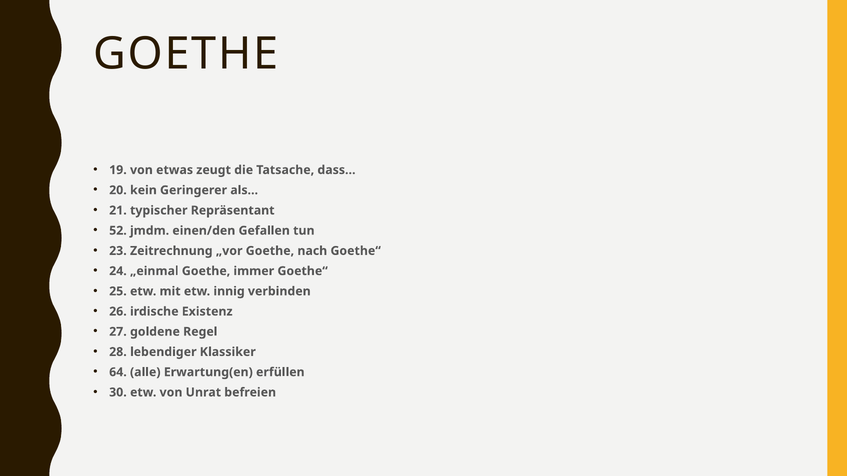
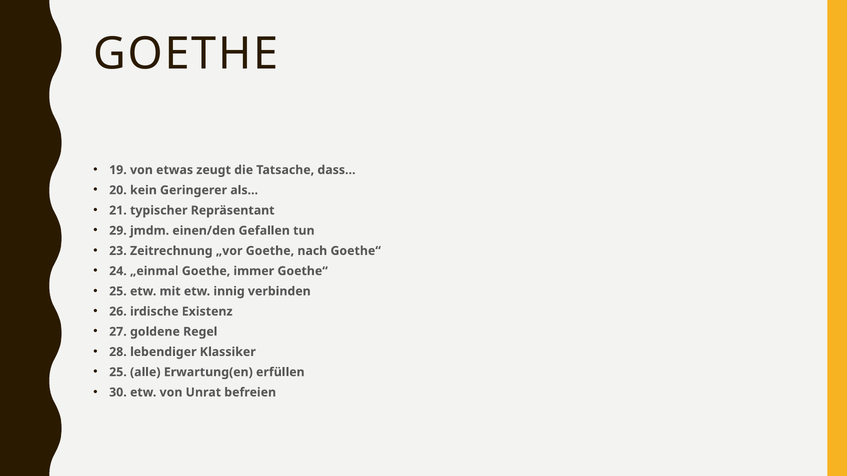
52: 52 -> 29 (118, 231)
64: 64 -> 25 (118, 372)
